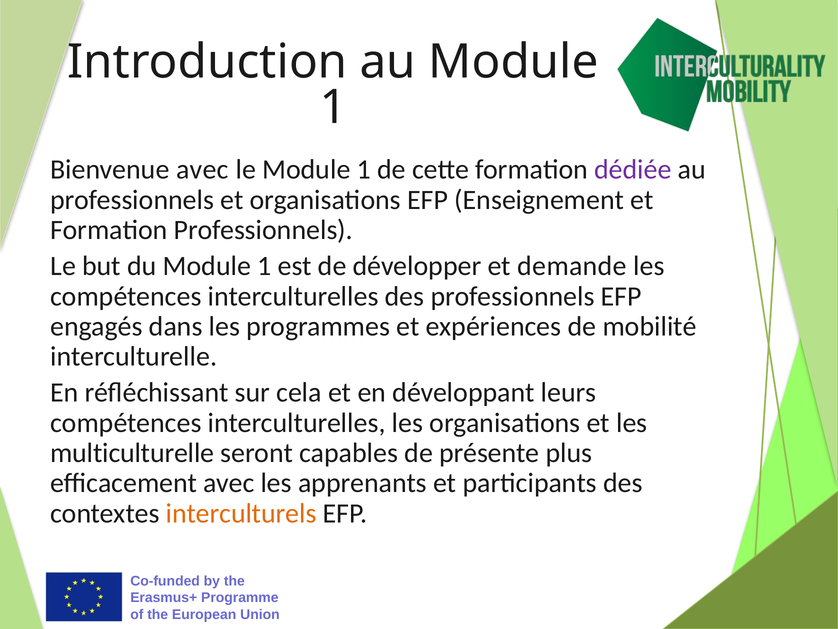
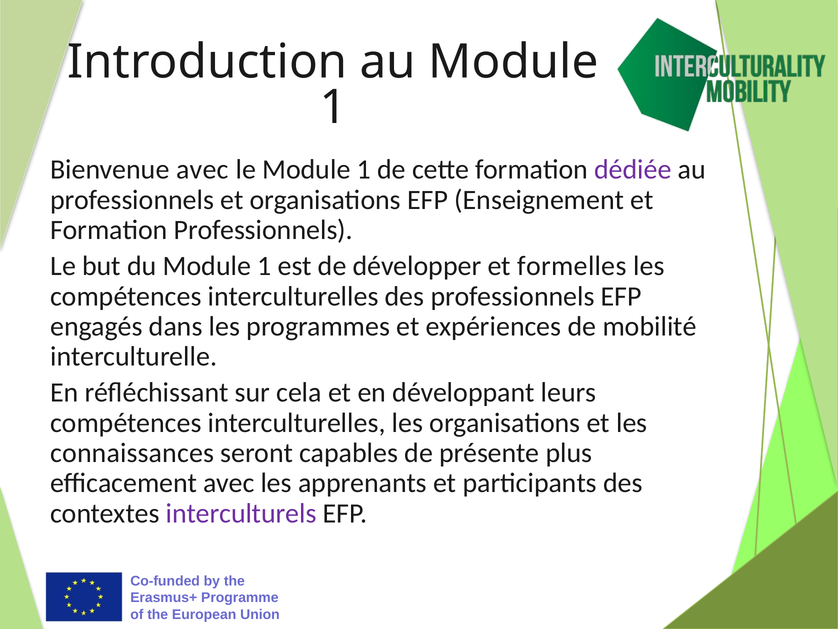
demande: demande -> formelles (572, 266)
multiculturelle: multiculturelle -> connaissances (132, 453)
interculturels colour: orange -> purple (241, 513)
